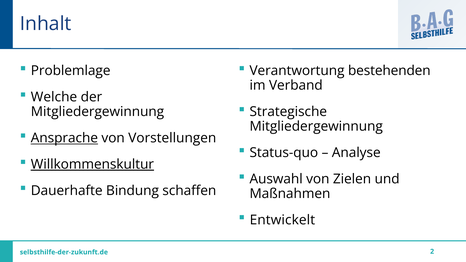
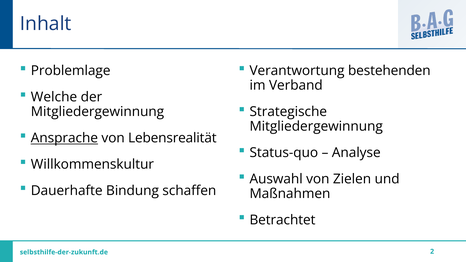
Vorstellungen: Vorstellungen -> Lebensrealität (172, 138)
Willkommenskultur underline: present -> none (92, 164)
Entwickelt: Entwickelt -> Betrachtet (282, 220)
